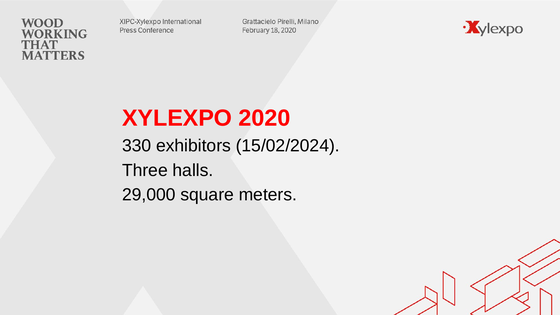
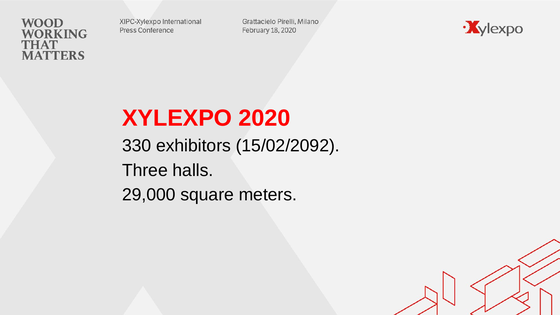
15/02/2024: 15/02/2024 -> 15/02/2092 (288, 146)
